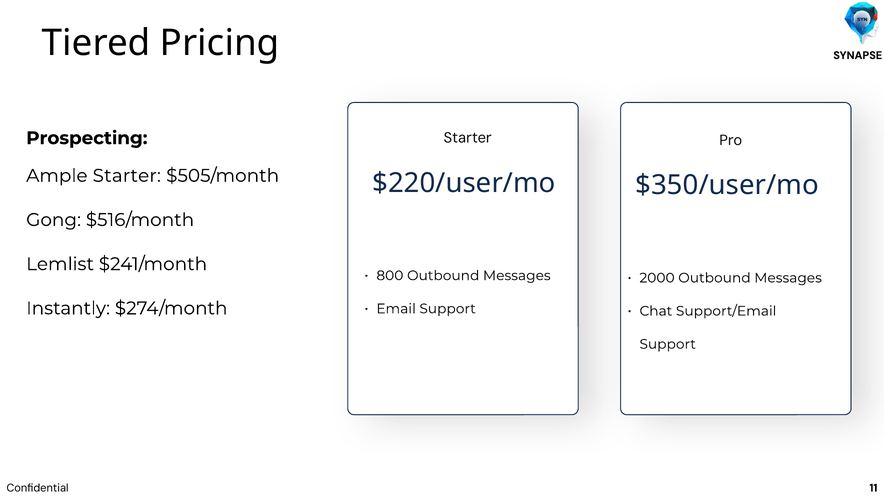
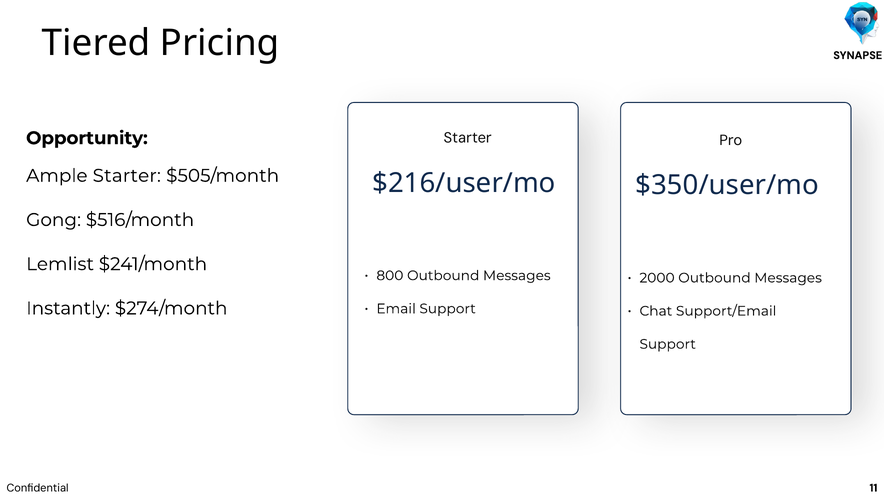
Prospecting: Prospecting -> Opportunity (87, 138)
$220/user/mo: $220/user/mo -> $216/user/mo (464, 183)
